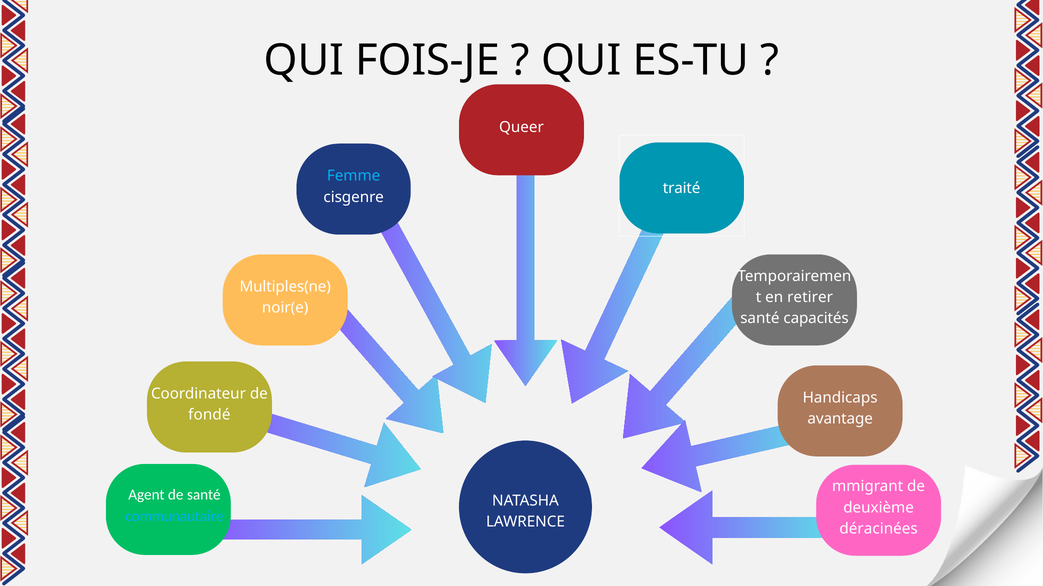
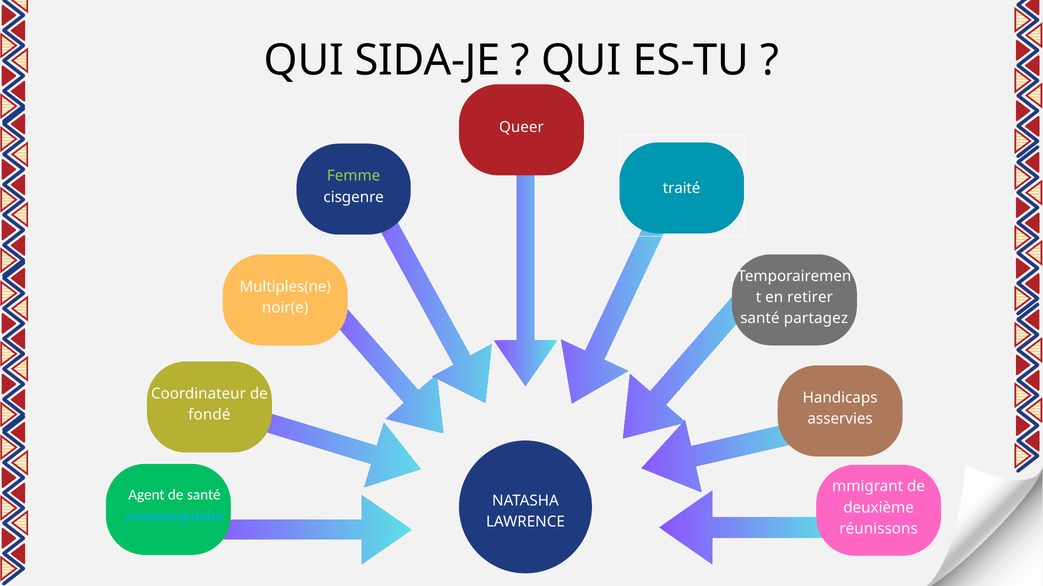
FOIS-JE: FOIS-JE -> SIDA-JE (428, 61)
Femme colour: light blue -> light green (354, 176)
capacités: capacités -> partagez (816, 319)
avantage: avantage -> asservies (840, 419)
déracinées: déracinées -> réunissons (879, 529)
